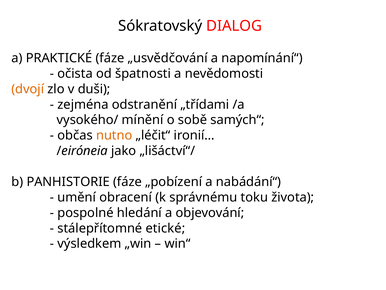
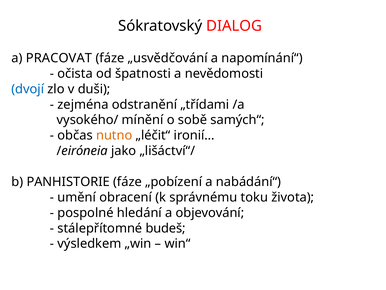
PRAKTICKÉ: PRAKTICKÉ -> PRACOVAT (59, 58)
dvojí colour: orange -> blue (28, 89)
etické: etické -> budeš (166, 228)
